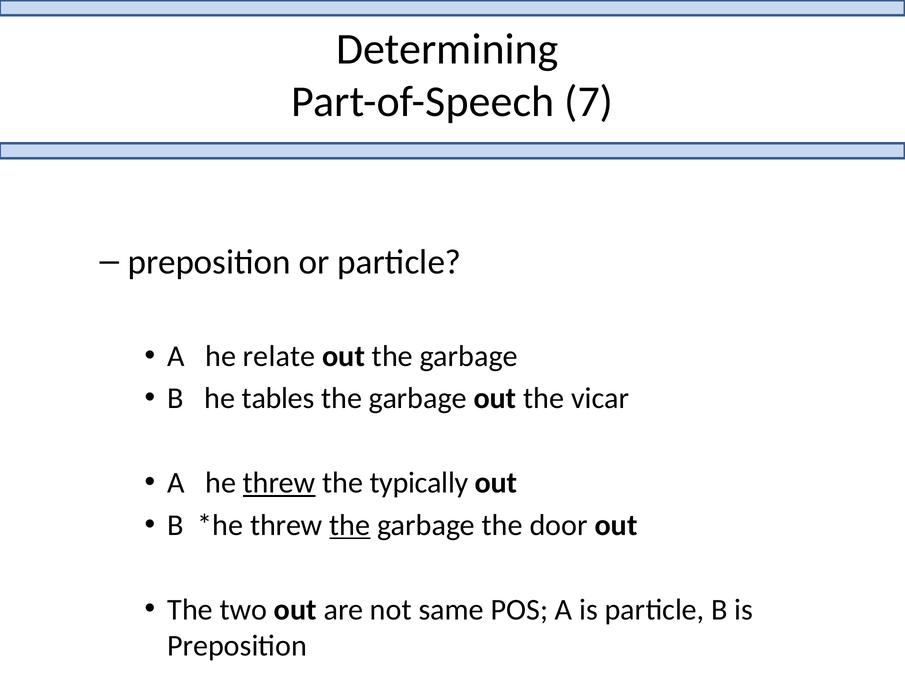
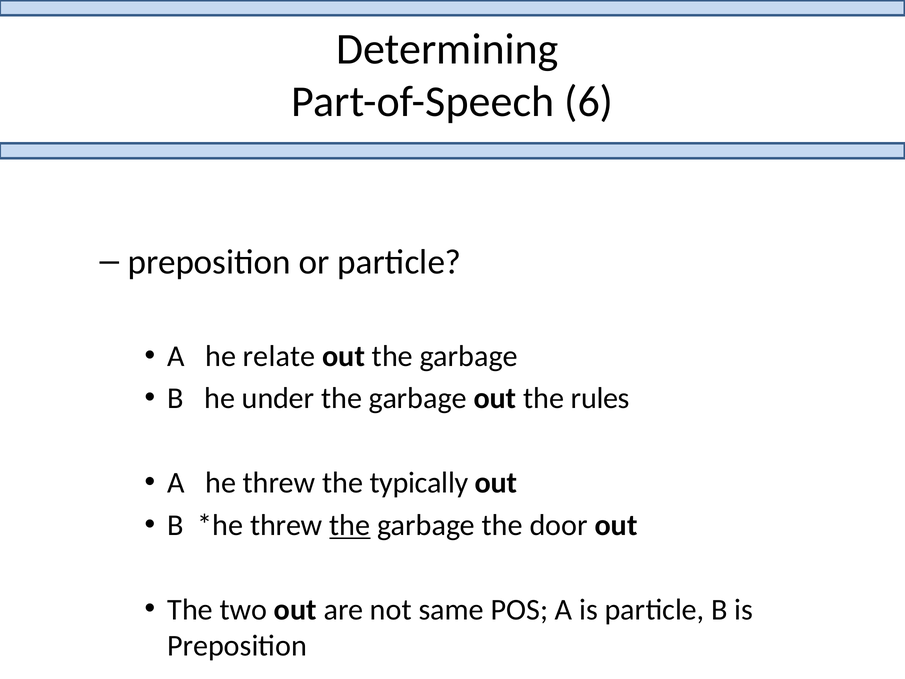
7: 7 -> 6 (589, 102)
tables: tables -> under (278, 398)
vicar: vicar -> rules (600, 398)
threw underline: present -> none (279, 483)
